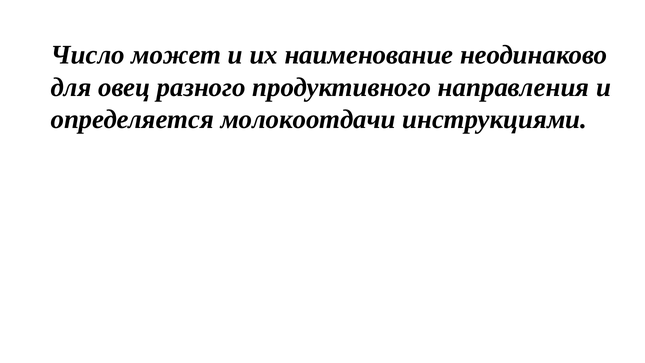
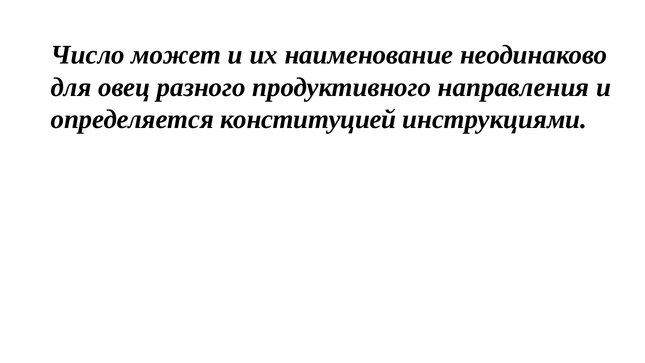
молокоотдачи: молокоотдачи -> конституцией (308, 119)
